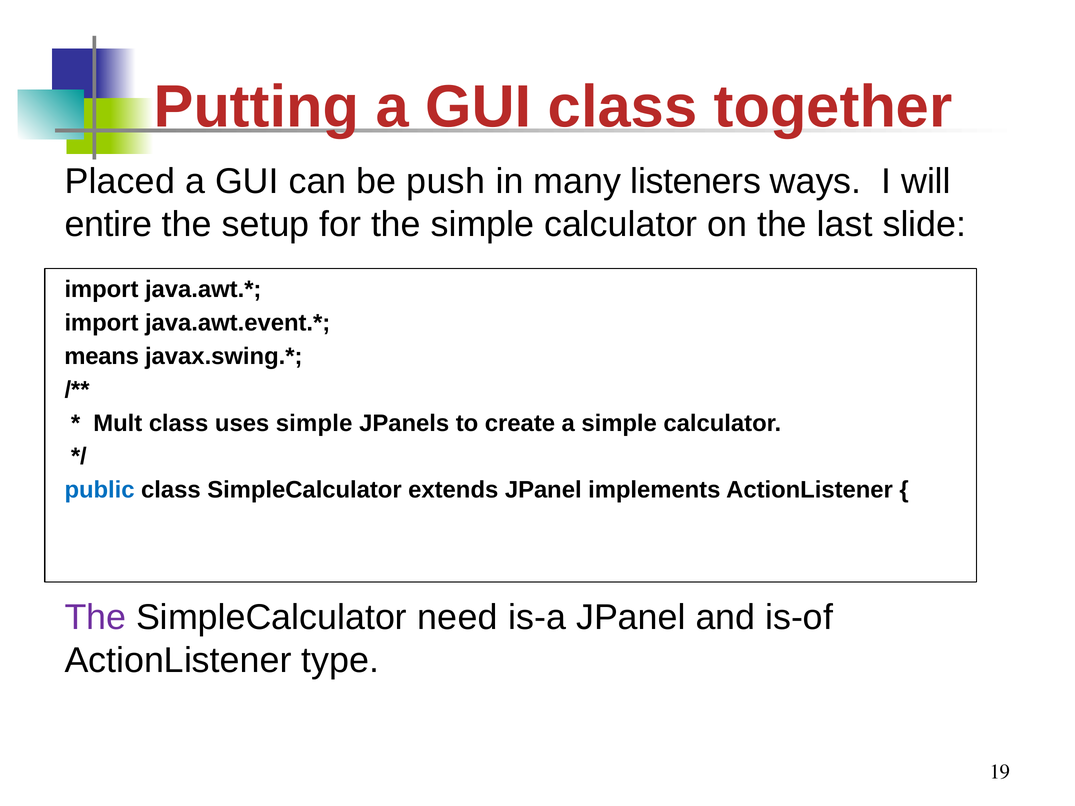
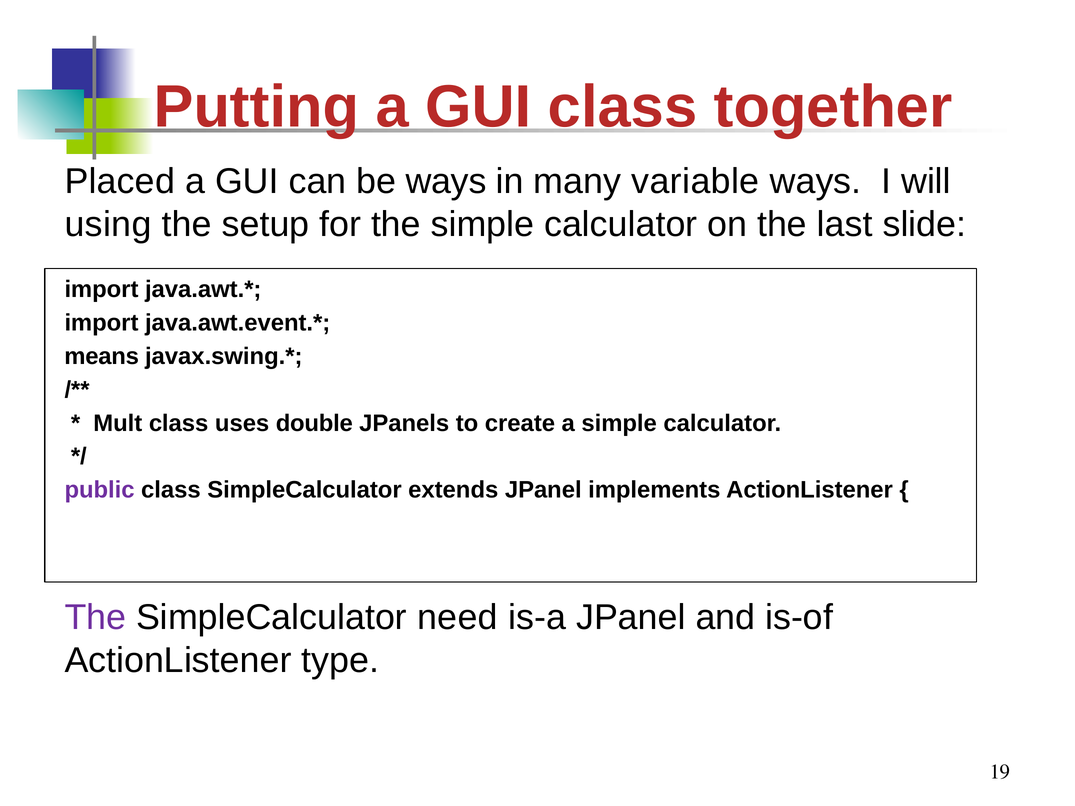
be push: push -> ways (446, 182)
listeners: listeners -> variable (695, 182)
entire: entire -> using (108, 225)
uses simple: simple -> double (314, 423)
public colour: blue -> purple (100, 490)
